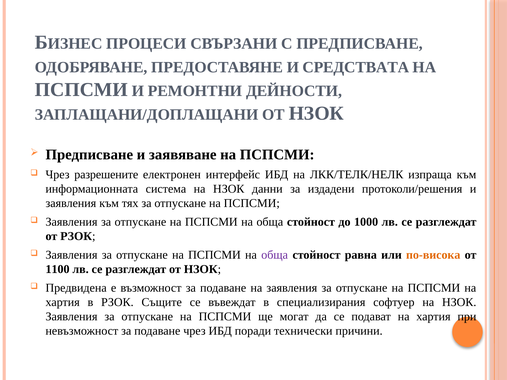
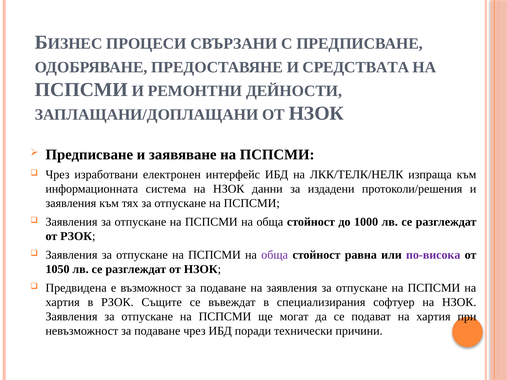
разрешените: разрешените -> изработвани (106, 175)
по-висока colour: orange -> purple (433, 255)
1100: 1100 -> 1050 (58, 269)
